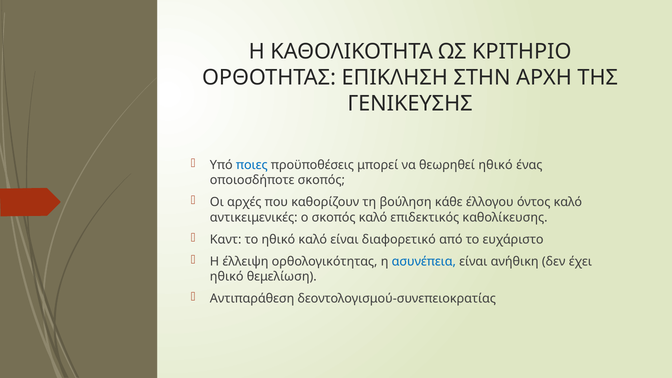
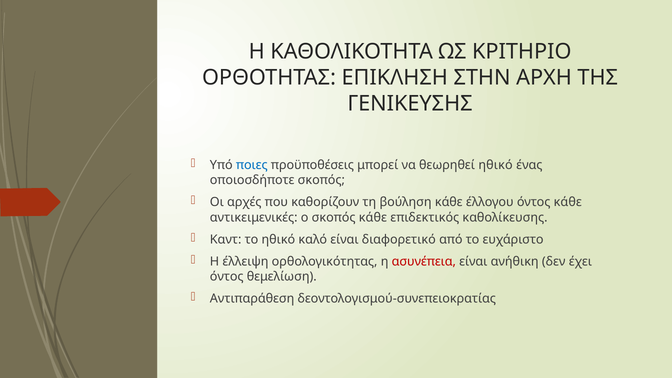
όντος καλό: καλό -> κάθε (568, 202)
σκοπός καλό: καλό -> κάθε (373, 217)
ασυνέπεια colour: blue -> red (424, 262)
ηθικό: ηθικό -> όντος (227, 277)
